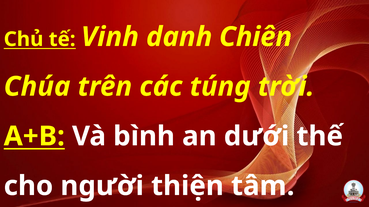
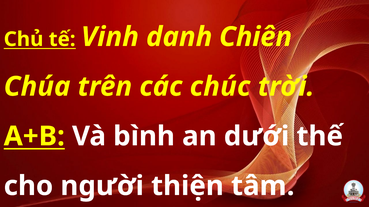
túng: túng -> chúc (220, 87)
